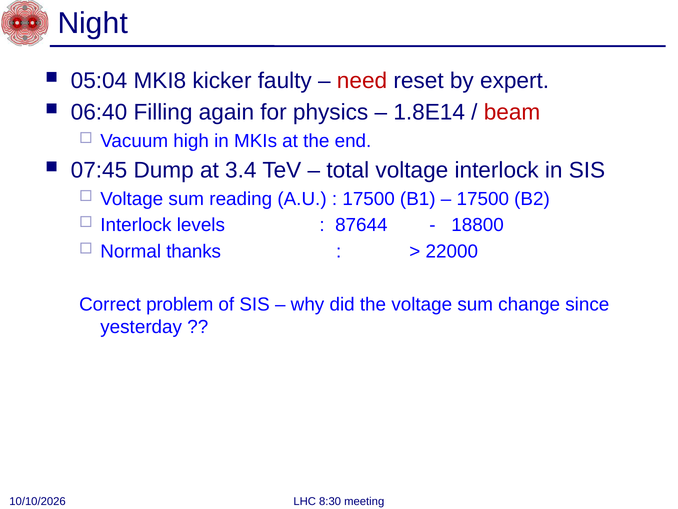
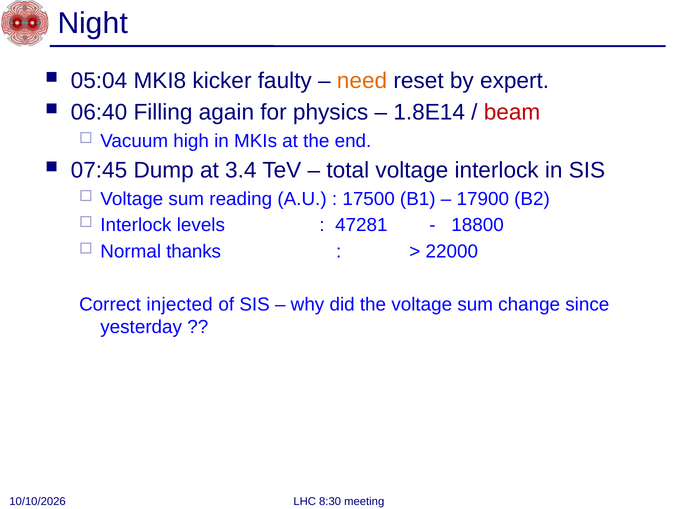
need colour: red -> orange (362, 81)
17500: 17500 -> 17900 (483, 199)
87644: 87644 -> 47281 (361, 225)
problem: problem -> injected (180, 304)
